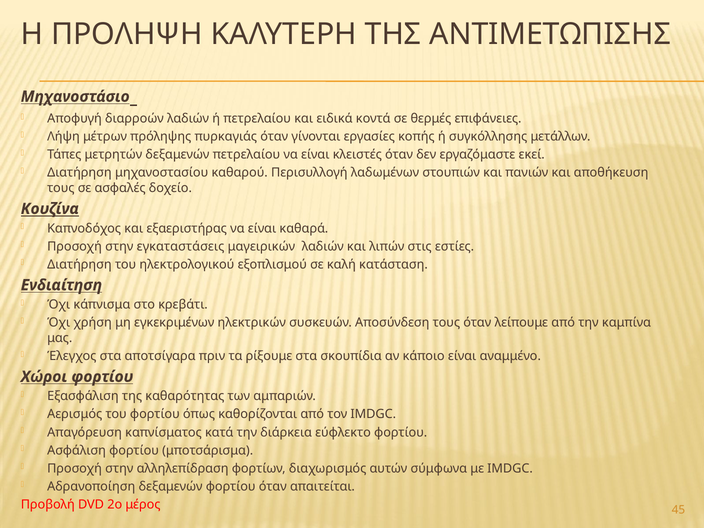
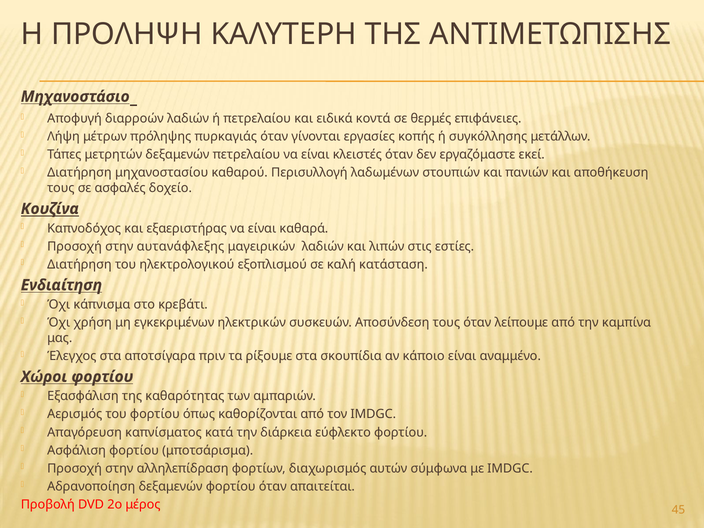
εγκαταστάσεις: εγκαταστάσεις -> αυτανάφλεξης (180, 246)
